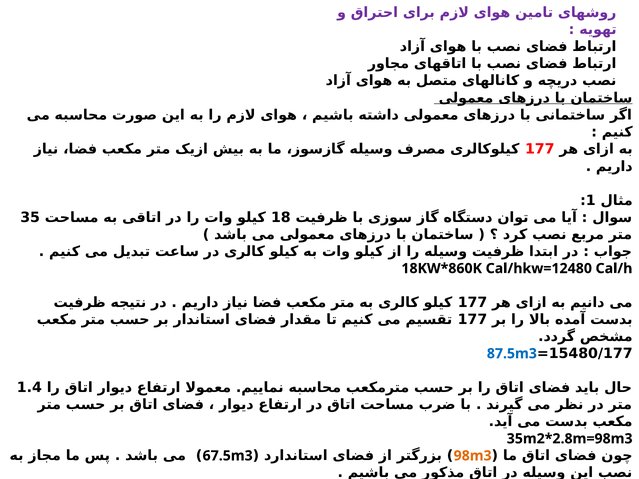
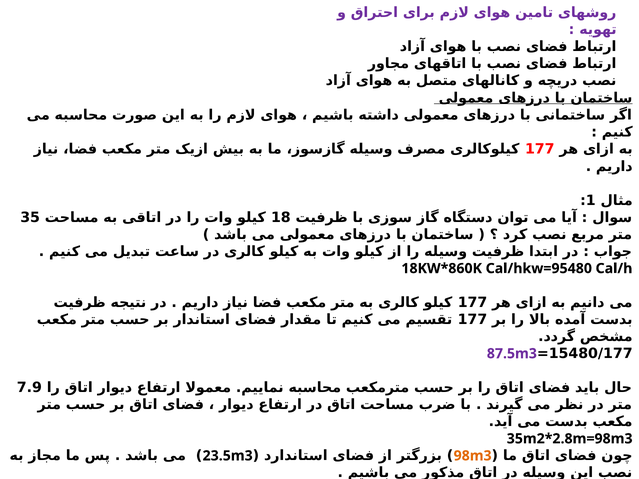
Cal/hkw=12480: Cal/hkw=12480 -> Cal/hkw=95480 (539, 269)
87.5m3 colour: blue -> purple (512, 354)
1.4: 1.4 -> 7.9 (29, 388)
67.5m3: 67.5m3 -> 23.5m3 (228, 456)
